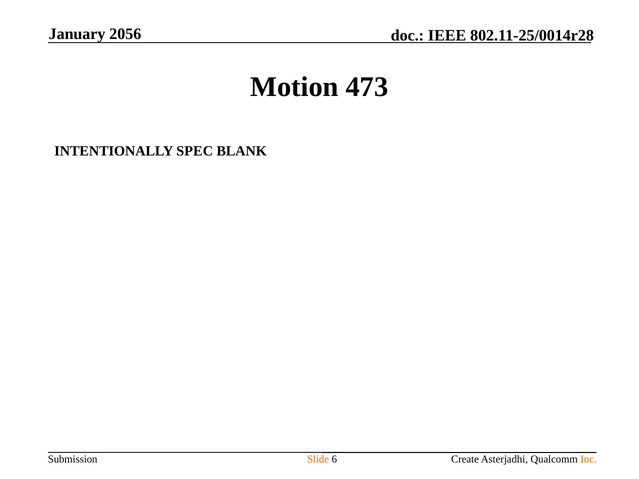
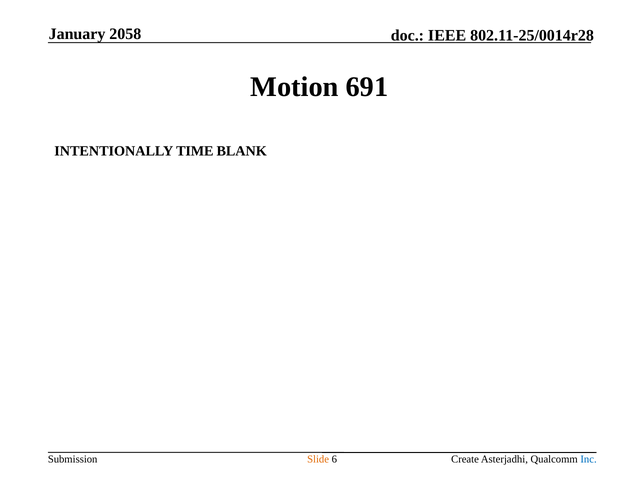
2056: 2056 -> 2058 (125, 34)
473: 473 -> 691 (367, 87)
SPEC: SPEC -> TIME (195, 151)
Inc colour: orange -> blue (589, 460)
